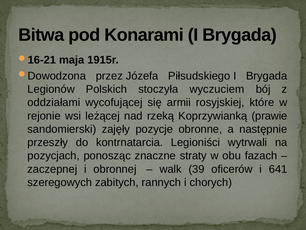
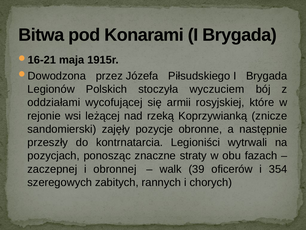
prawie: prawie -> znicze (269, 116)
641: 641 -> 354 (278, 169)
